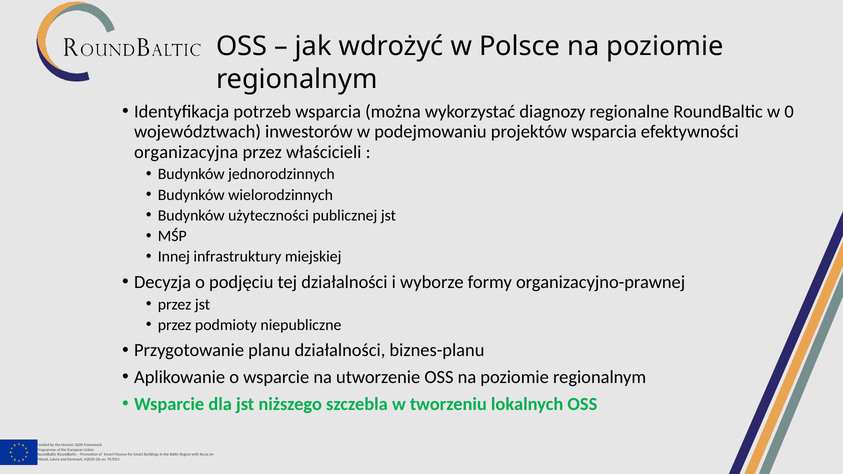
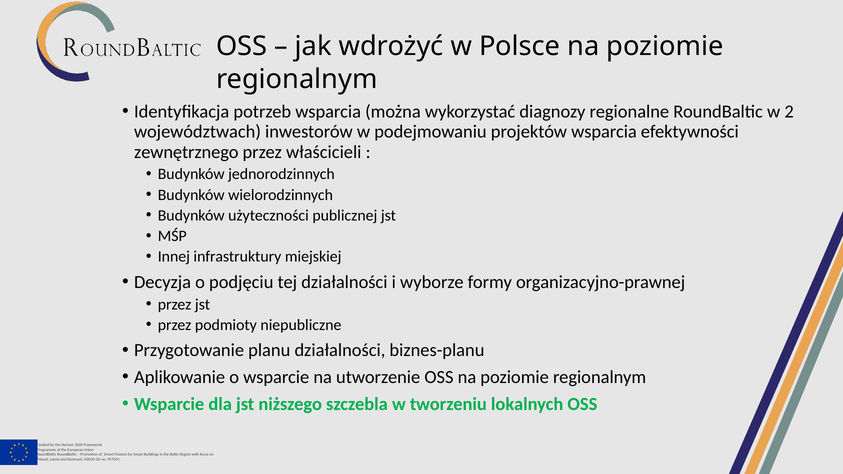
0: 0 -> 2 (789, 112)
organizacyjna: organizacyjna -> zewnętrznego (186, 152)
